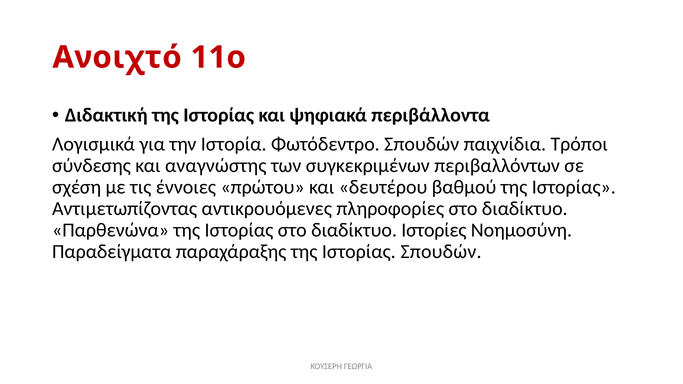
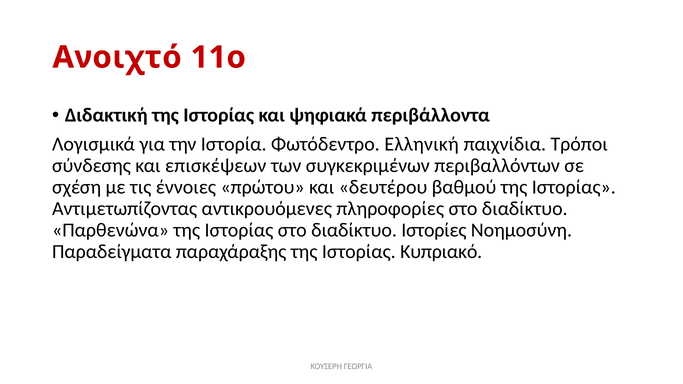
Φωτόδεντρο Σπουδών: Σπουδών -> Ελληνική (422, 144)
αναγνώστης: αναγνώστης -> επισκέψεων (216, 166)
Ιστορίας Σπουδών: Σπουδών -> Κυπριακό (441, 252)
